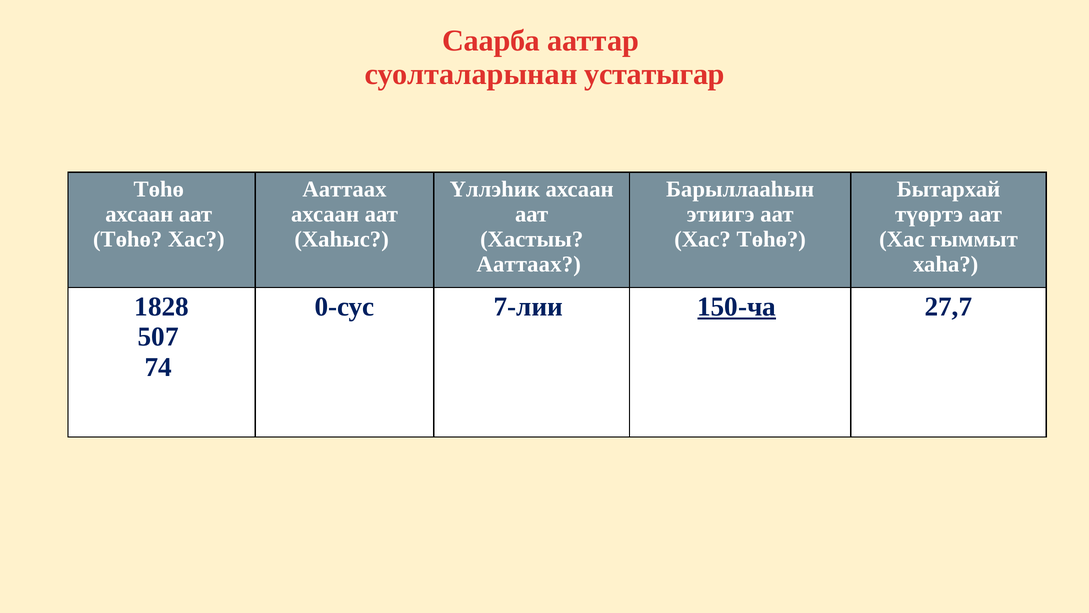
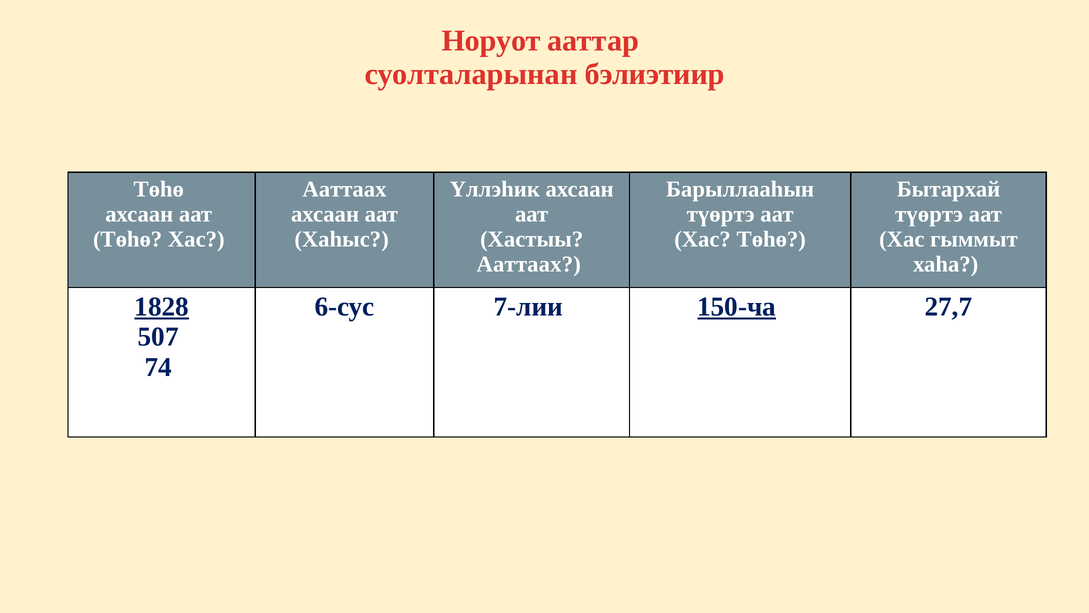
Саарба: Саарба -> Норуот (491, 41)
устатыгар: устатыгар -> бэлиэтиир (655, 74)
этиигэ: этиигэ -> түөртэ (721, 214)
1828 underline: none -> present (162, 307)
0-сус: 0-сус -> 6-сус (345, 307)
